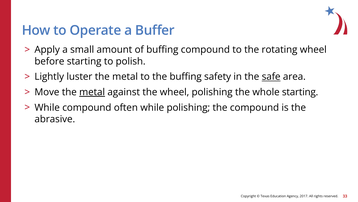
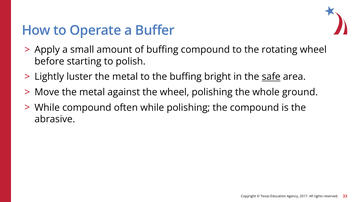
safety: safety -> bright (218, 77)
metal underline: present -> none (92, 92)
whole starting: starting -> ground (300, 92)
